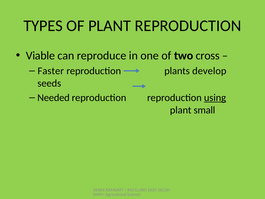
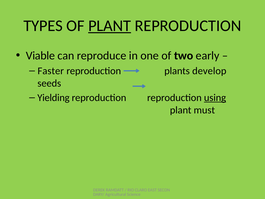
PLANT underline: none -> present (110, 26)
cross: cross -> early (208, 56)
Needed: Needed -> Yielding (53, 98)
small: small -> must (204, 110)
